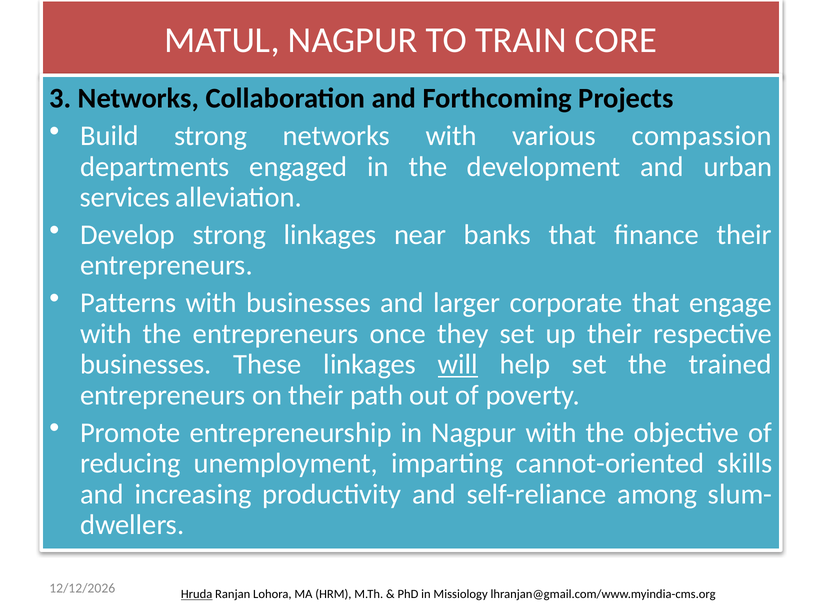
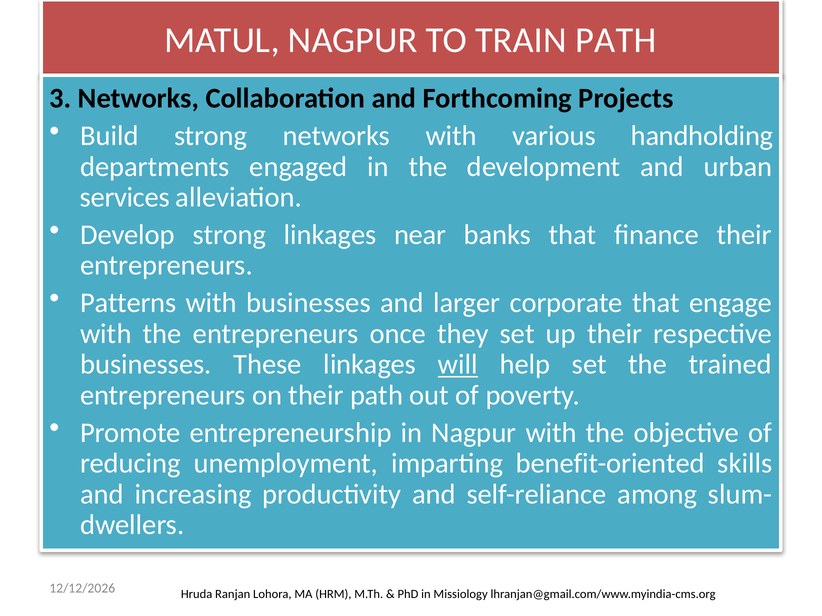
TRAIN CORE: CORE -> PATH (616, 40)
compassion: compassion -> handholding (702, 136)
cannot-oriented: cannot-oriented -> benefit-oriented (610, 464)
Hruda underline: present -> none (197, 595)
